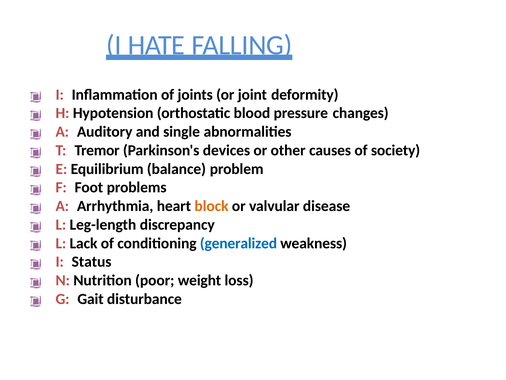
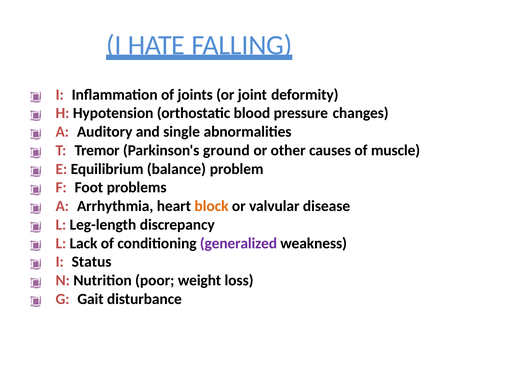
devices: devices -> ground (226, 150)
society: society -> muscle (396, 150)
generalized colour: blue -> purple (238, 243)
